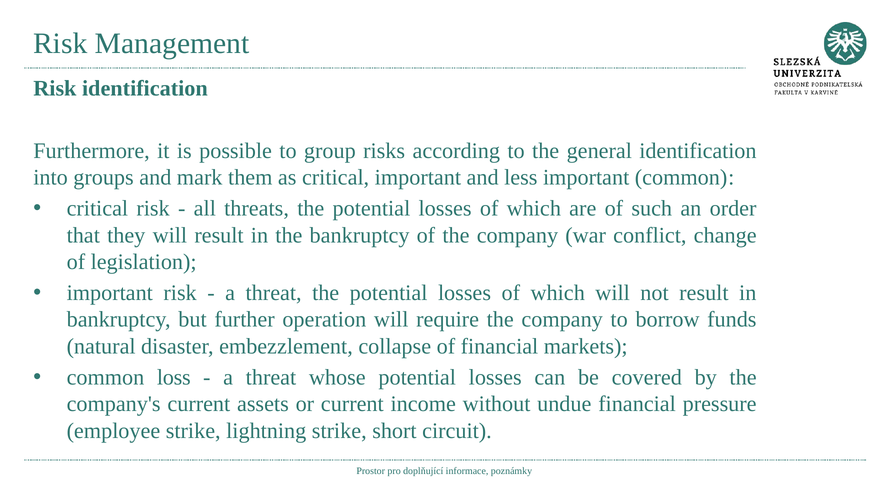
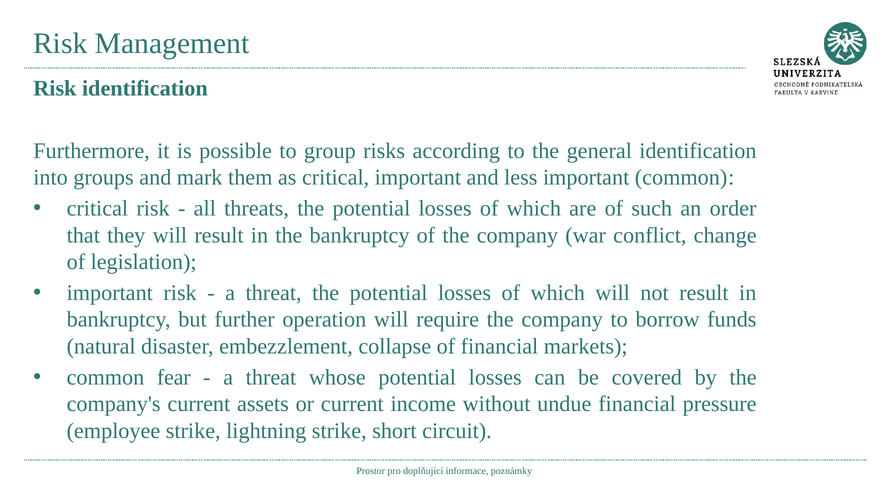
loss: loss -> fear (174, 377)
